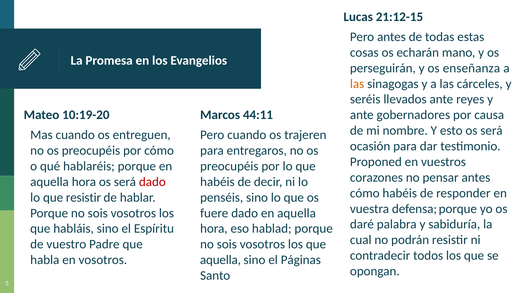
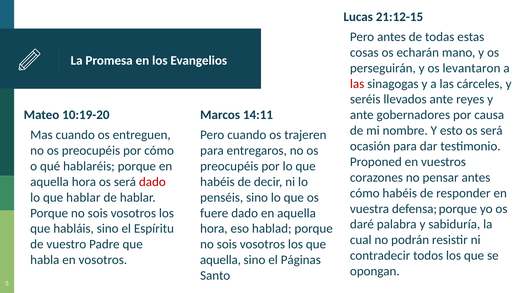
enseñanza: enseñanza -> levantaron (471, 68)
las colour: orange -> red (357, 84)
44:11: 44:11 -> 14:11 (258, 115)
que resistir: resistir -> hablar (83, 198)
